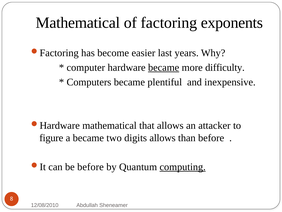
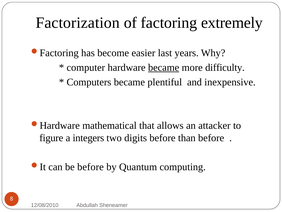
Mathematical: Mathematical -> Factorization (78, 23)
exponents: exponents -> extremely (232, 23)
a became: became -> integers (88, 138)
digits allows: allows -> before (162, 138)
computing underline: present -> none (183, 166)
